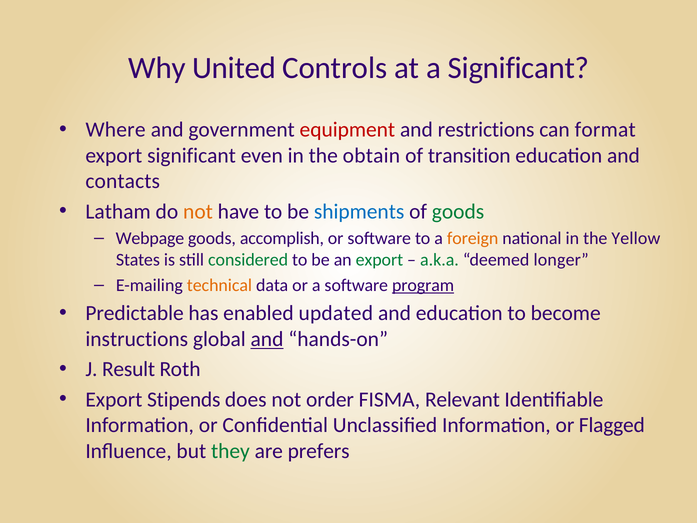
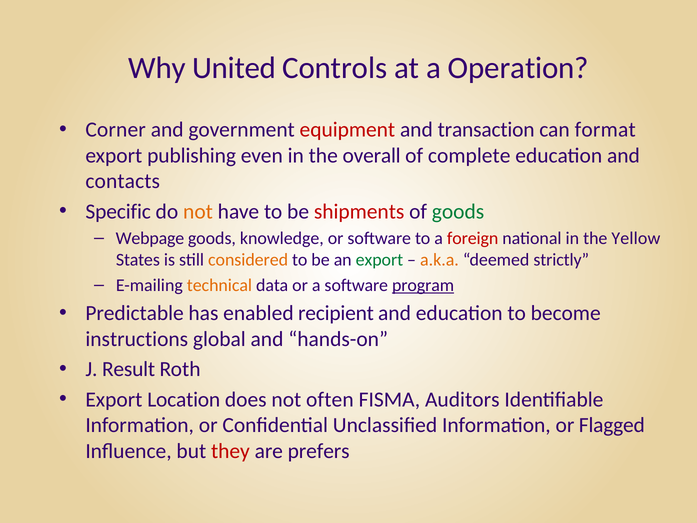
a Significant: Significant -> Operation (518, 68)
Where: Where -> Corner (116, 130)
restrictions: restrictions -> transaction (486, 130)
export significant: significant -> publishing (192, 156)
obtain: obtain -> overall (372, 156)
transition: transition -> complete (469, 156)
Latham: Latham -> Specific (118, 211)
shipments colour: blue -> red (359, 211)
accomplish: accomplish -> knowledge (282, 238)
foreign colour: orange -> red (473, 238)
considered colour: green -> orange (248, 260)
a.k.a colour: green -> orange (439, 260)
longer: longer -> strictly (561, 260)
updated: updated -> recipient (336, 313)
and underline: present -> none (267, 339)
Stipends: Stipends -> Location (184, 399)
order: order -> often (330, 399)
Relevant: Relevant -> Auditors (462, 399)
they colour: green -> red (230, 451)
